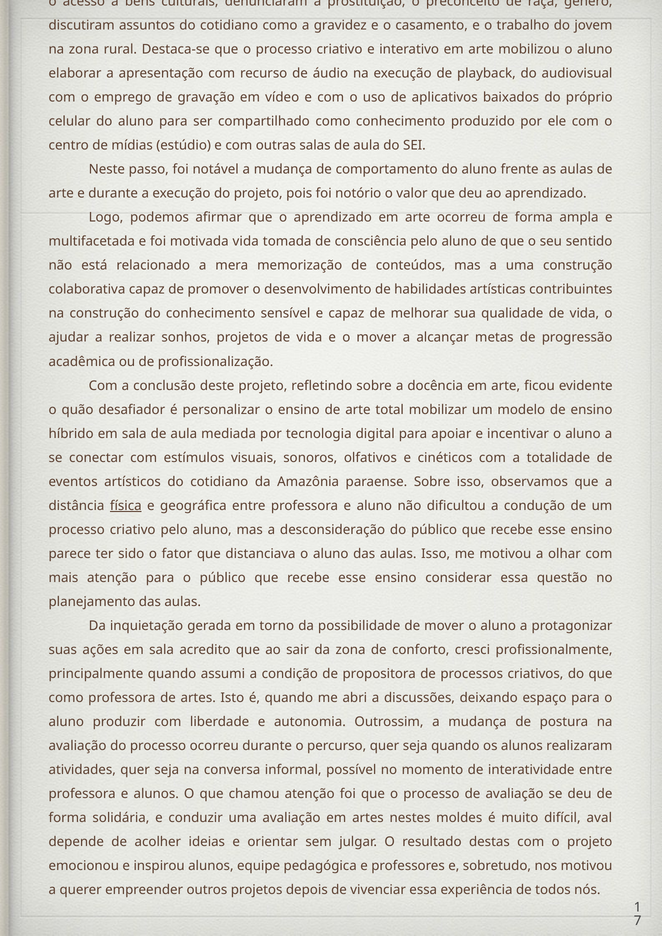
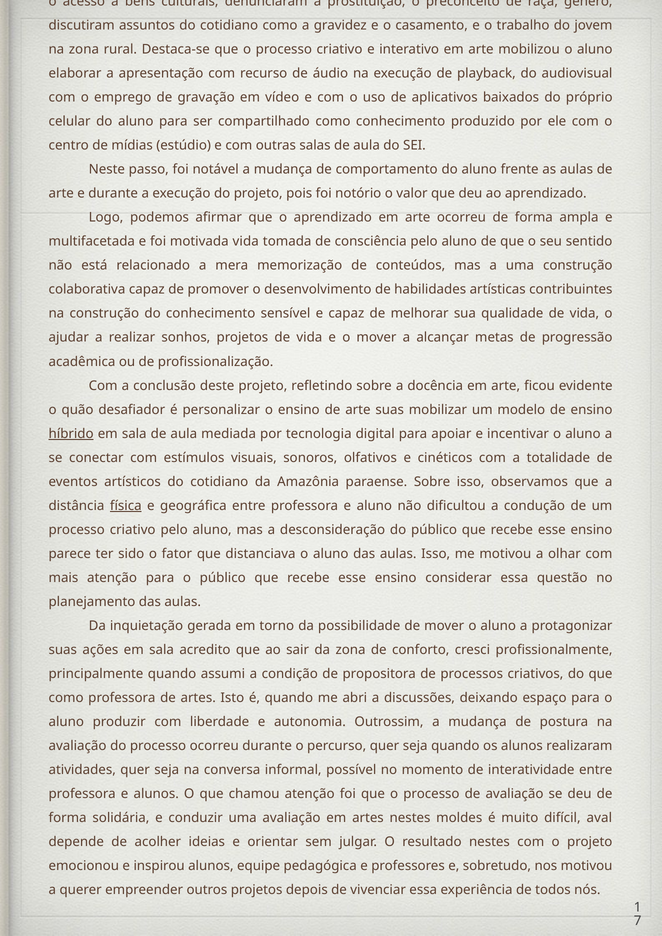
arte total: total -> suas (390, 410)
híbrido underline: none -> present (71, 434)
resultado destas: destas -> nestes (489, 842)
